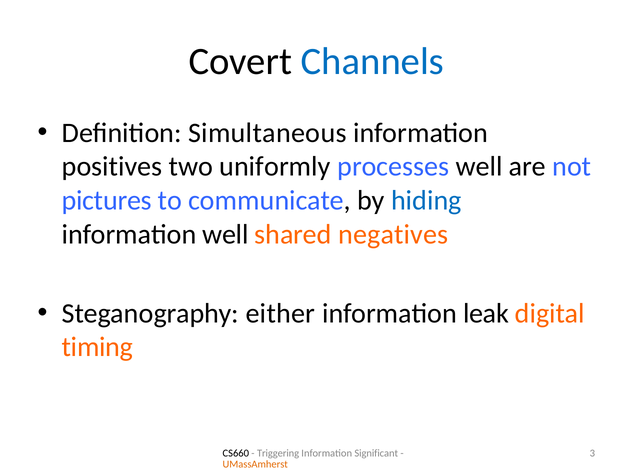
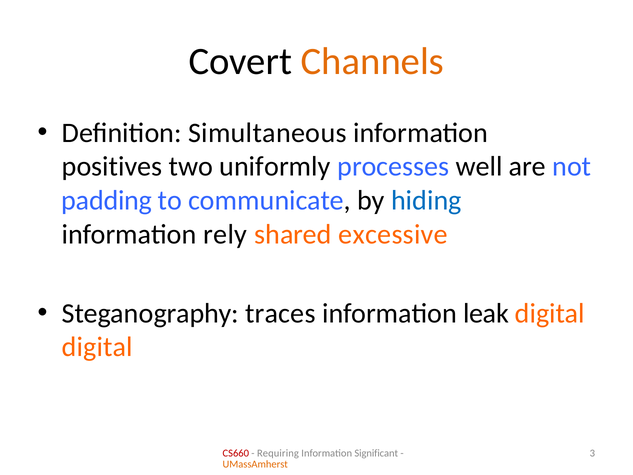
Channels colour: blue -> orange (372, 61)
pictures: pictures -> padding (107, 200)
information well: well -> rely (225, 234)
negatives: negatives -> excessive (393, 234)
either: either -> traces (280, 313)
timing: timing -> digital (97, 347)
CS660 colour: black -> red (236, 453)
Triggering: Triggering -> Requiring (278, 453)
